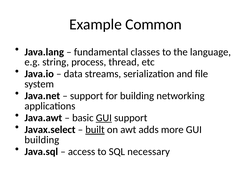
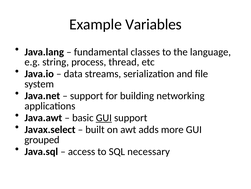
Common: Common -> Variables (154, 24)
built underline: present -> none (95, 129)
building: building -> grouped (42, 139)
